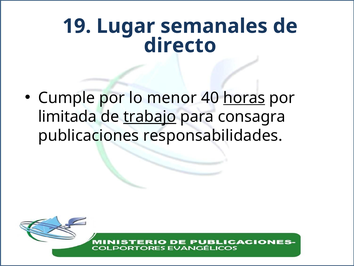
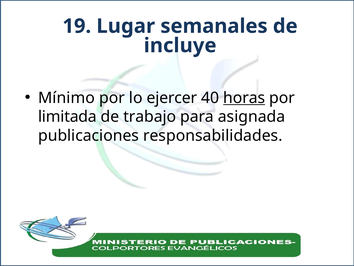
directo: directo -> incluye (180, 45)
Cumple: Cumple -> Mínimo (67, 98)
menor: menor -> ejercer (172, 98)
trabajo underline: present -> none (150, 117)
consagra: consagra -> asignada (252, 117)
